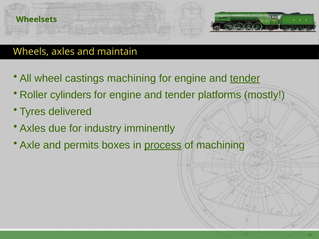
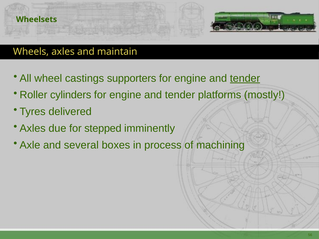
castings machining: machining -> supporters (132, 78)
industry: industry -> stepped (103, 128)
permits: permits -> several (81, 145)
process underline: present -> none (163, 145)
